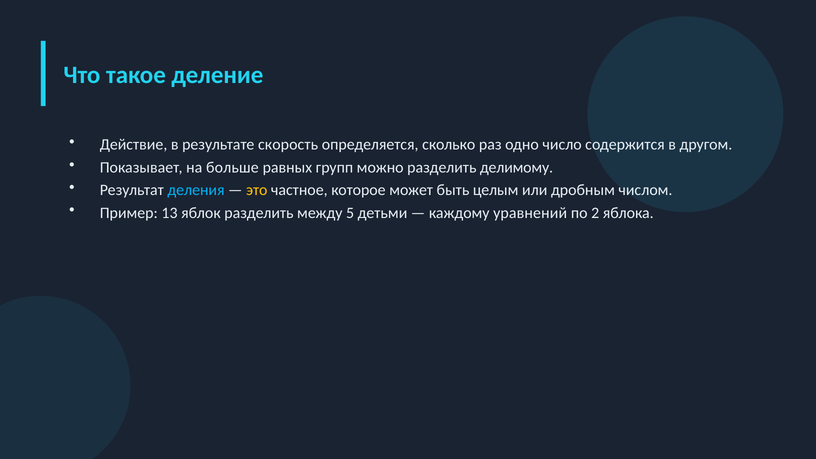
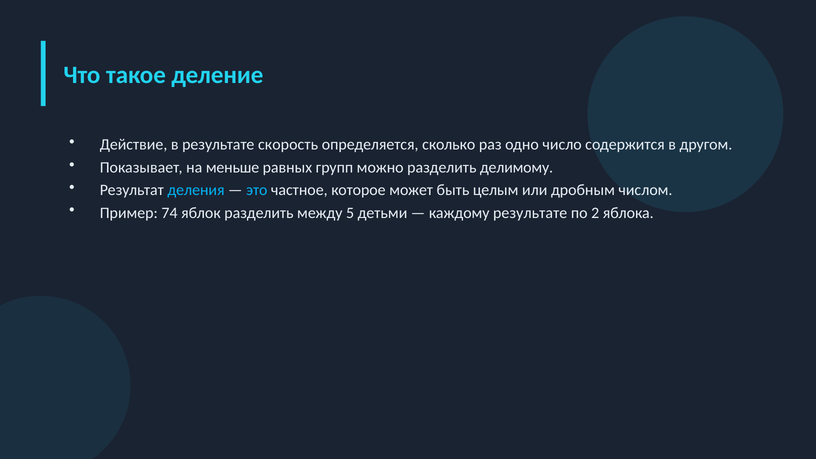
больше: больше -> меньше (233, 167)
это colour: yellow -> light blue (257, 190)
13: 13 -> 74 (170, 213)
каждому уравнений: уравнений -> результате (530, 213)
